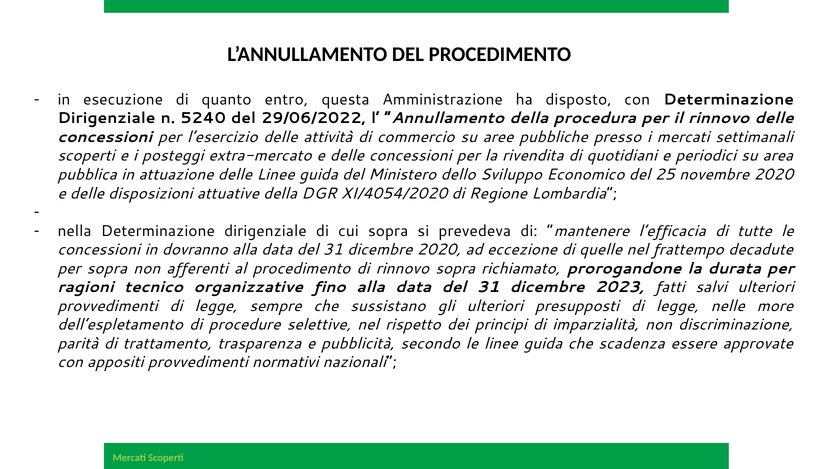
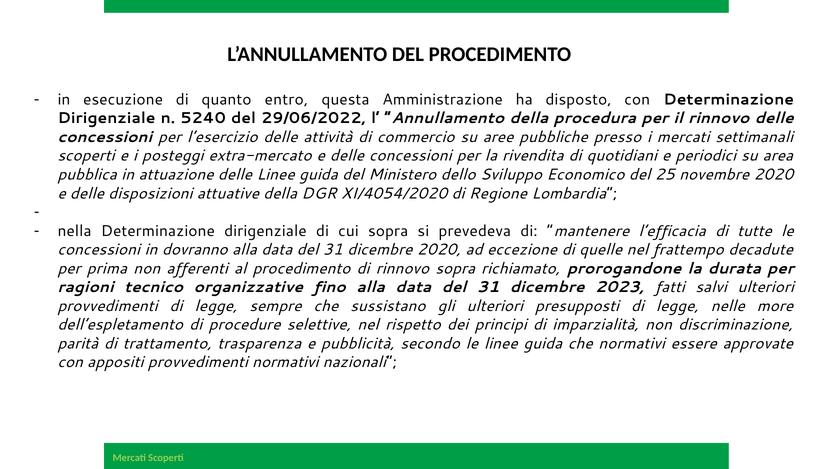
per sopra: sopra -> prima (107, 268)
che scadenza: scadenza -> normativi (632, 343)
